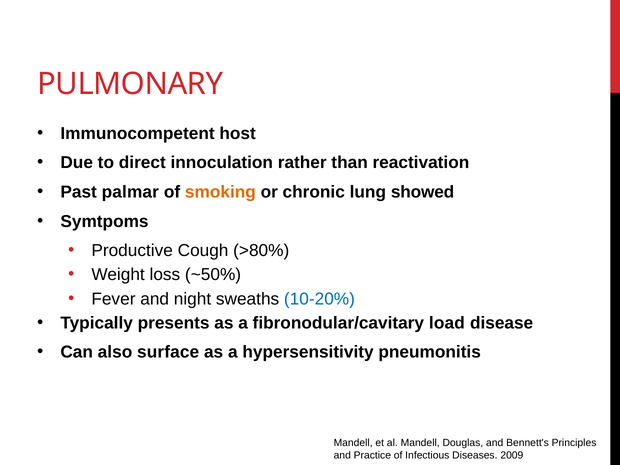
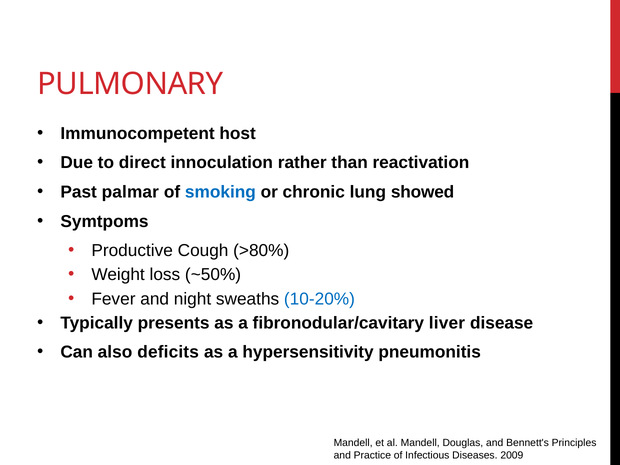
smoking colour: orange -> blue (220, 192)
load: load -> liver (447, 323)
surface: surface -> deficits (168, 352)
